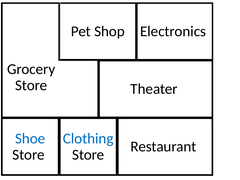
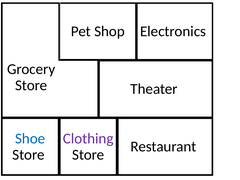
Clothing colour: blue -> purple (88, 138)
